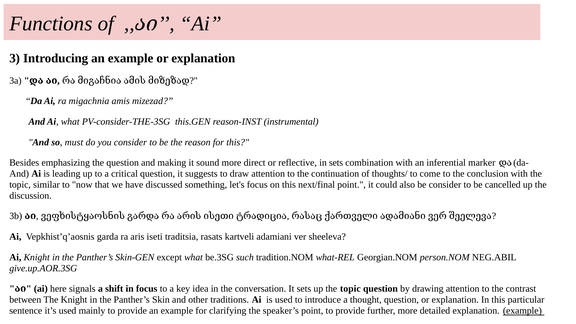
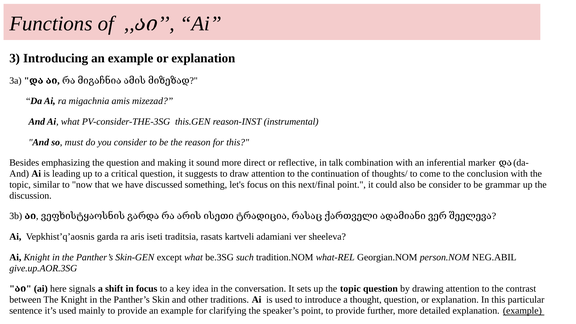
in sets: sets -> talk (336, 163)
cancelled: cancelled -> grammar (503, 185)
